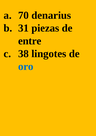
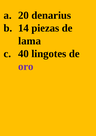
70: 70 -> 20 (23, 15)
31: 31 -> 14 (23, 28)
entre: entre -> lama (30, 41)
38: 38 -> 40 (23, 54)
oro colour: blue -> purple (26, 66)
